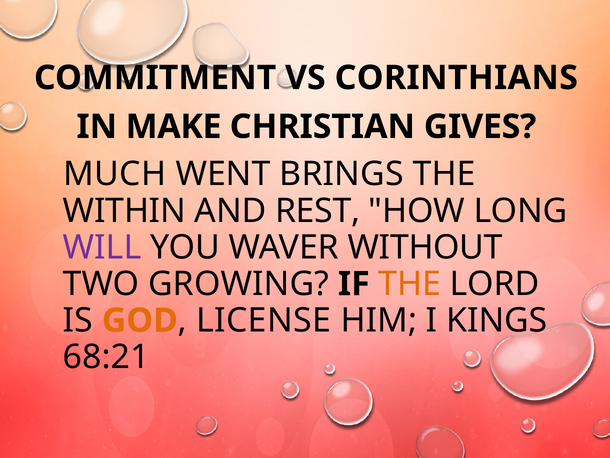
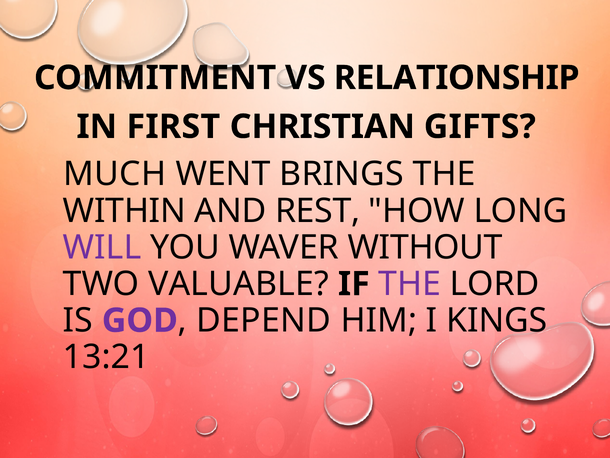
CORINTHIANS: CORINTHIANS -> RELATIONSHIP (457, 78)
MAKE: MAKE -> FIRST (173, 127)
GIVES: GIVES -> GIFTS (480, 127)
GROWING: GROWING -> VALUABLE (239, 284)
THE colour: orange -> purple (410, 284)
GOD colour: orange -> purple (140, 320)
LICENSE: LICENSE -> DEPEND (264, 320)
68:21: 68:21 -> 13:21 (106, 357)
